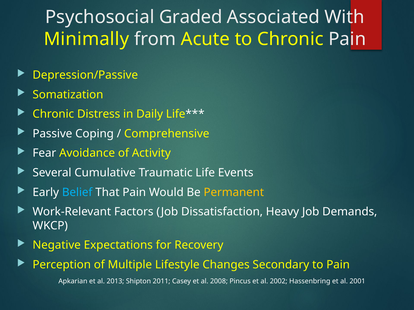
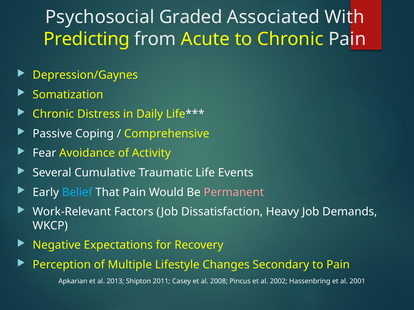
Minimally: Minimally -> Predicting (87, 39)
Depression/Passive: Depression/Passive -> Depression/Gaynes (85, 75)
Permanent colour: yellow -> pink (234, 193)
